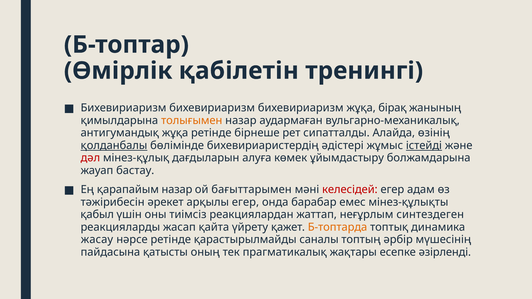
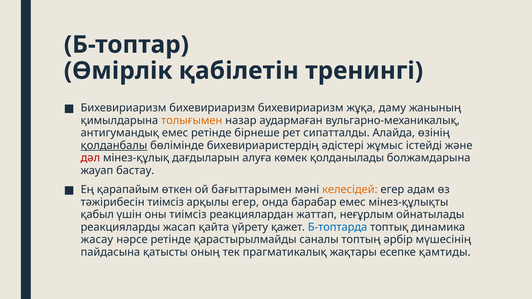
бірақ: бірақ -> даму (392, 108)
антигумандық жұқа: жұқа -> емес (175, 133)
істейді underline: present -> none (424, 146)
ұйымдастыру: ұйымдастыру -> қолданылады (347, 158)
қарапайым назар: назар -> өткен (177, 190)
келесідей colour: red -> orange (350, 190)
тәжірибесін әрекет: әрекет -> тиімсіз (166, 202)
синтездеген: синтездеген -> ойнатылады (430, 215)
Б-топтарда colour: orange -> blue (338, 227)
әзірленді: әзірленді -> қамтиды (445, 252)
